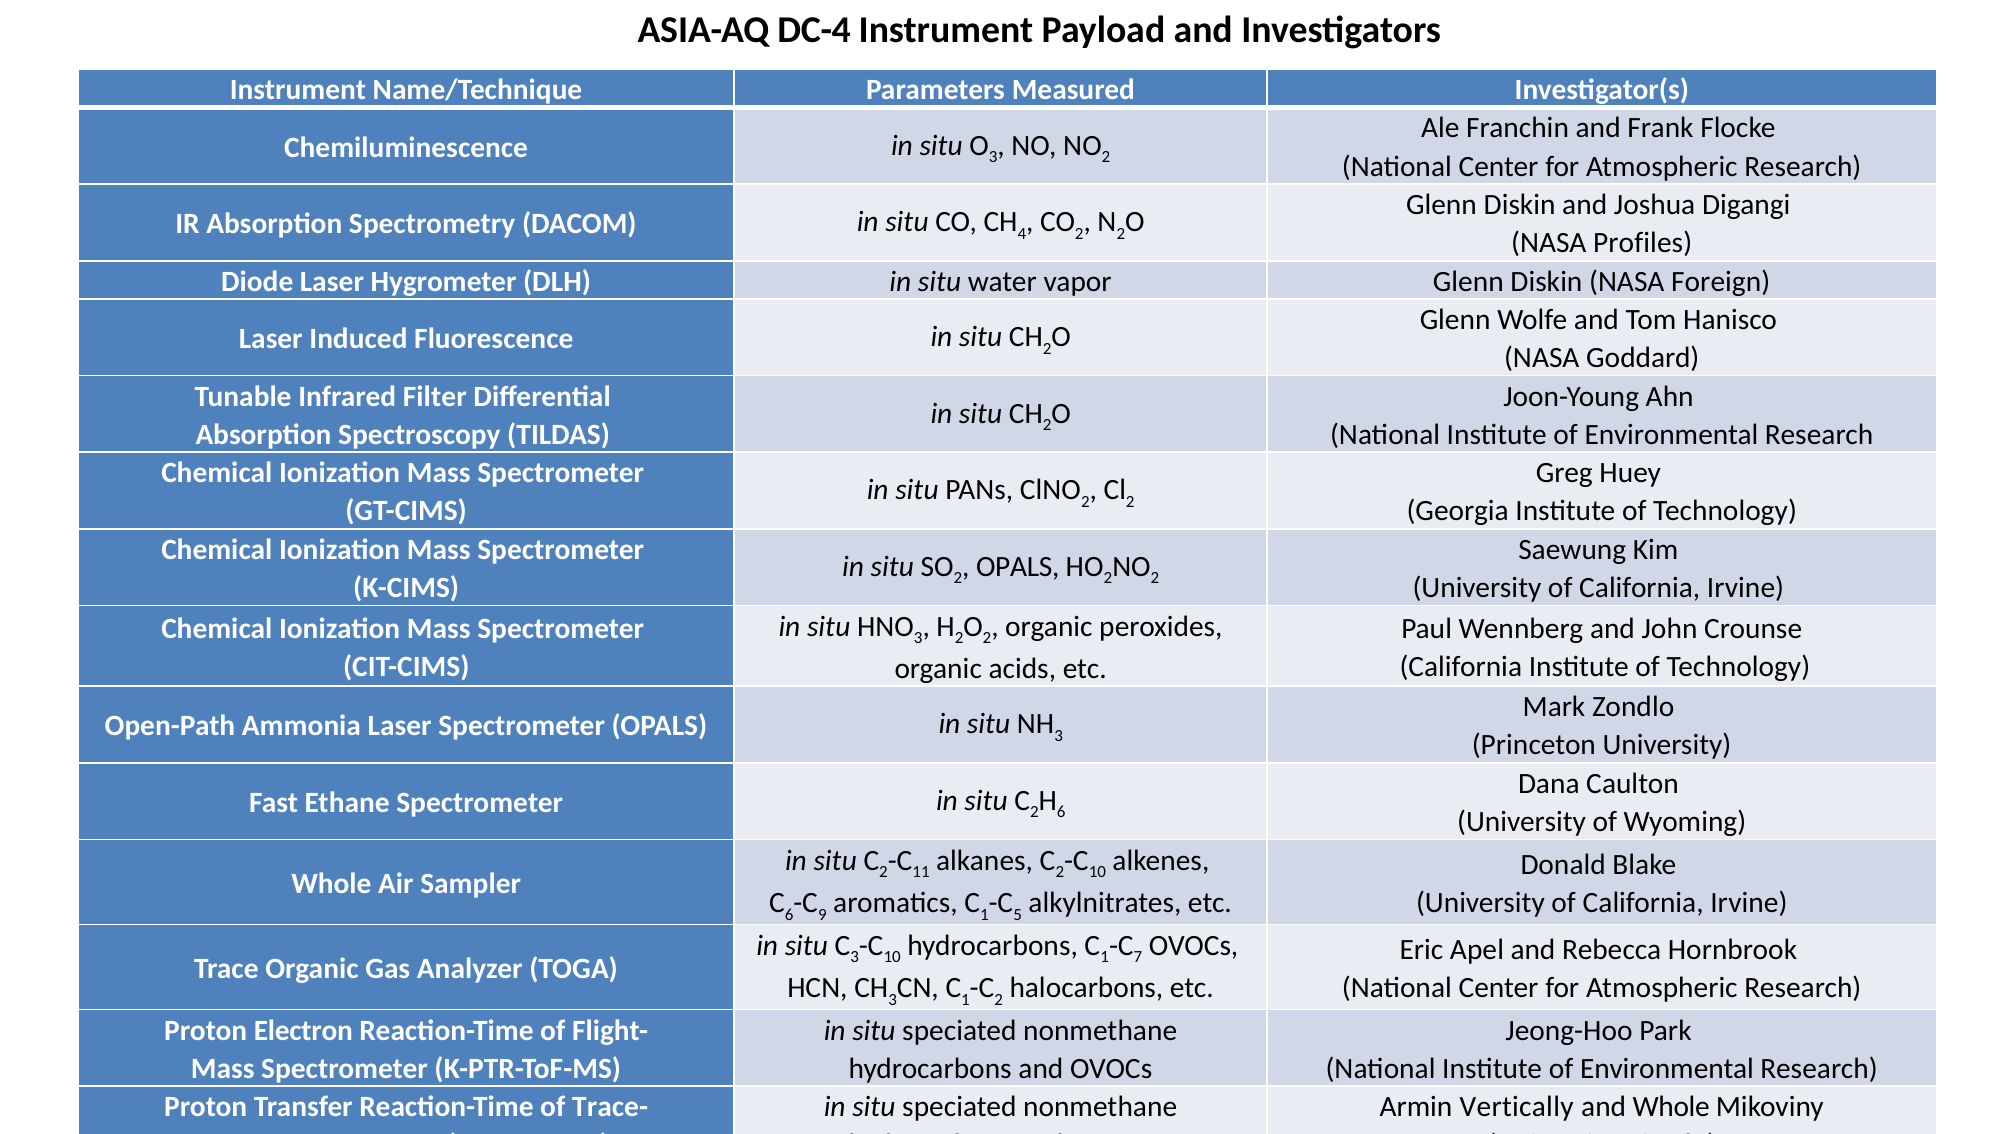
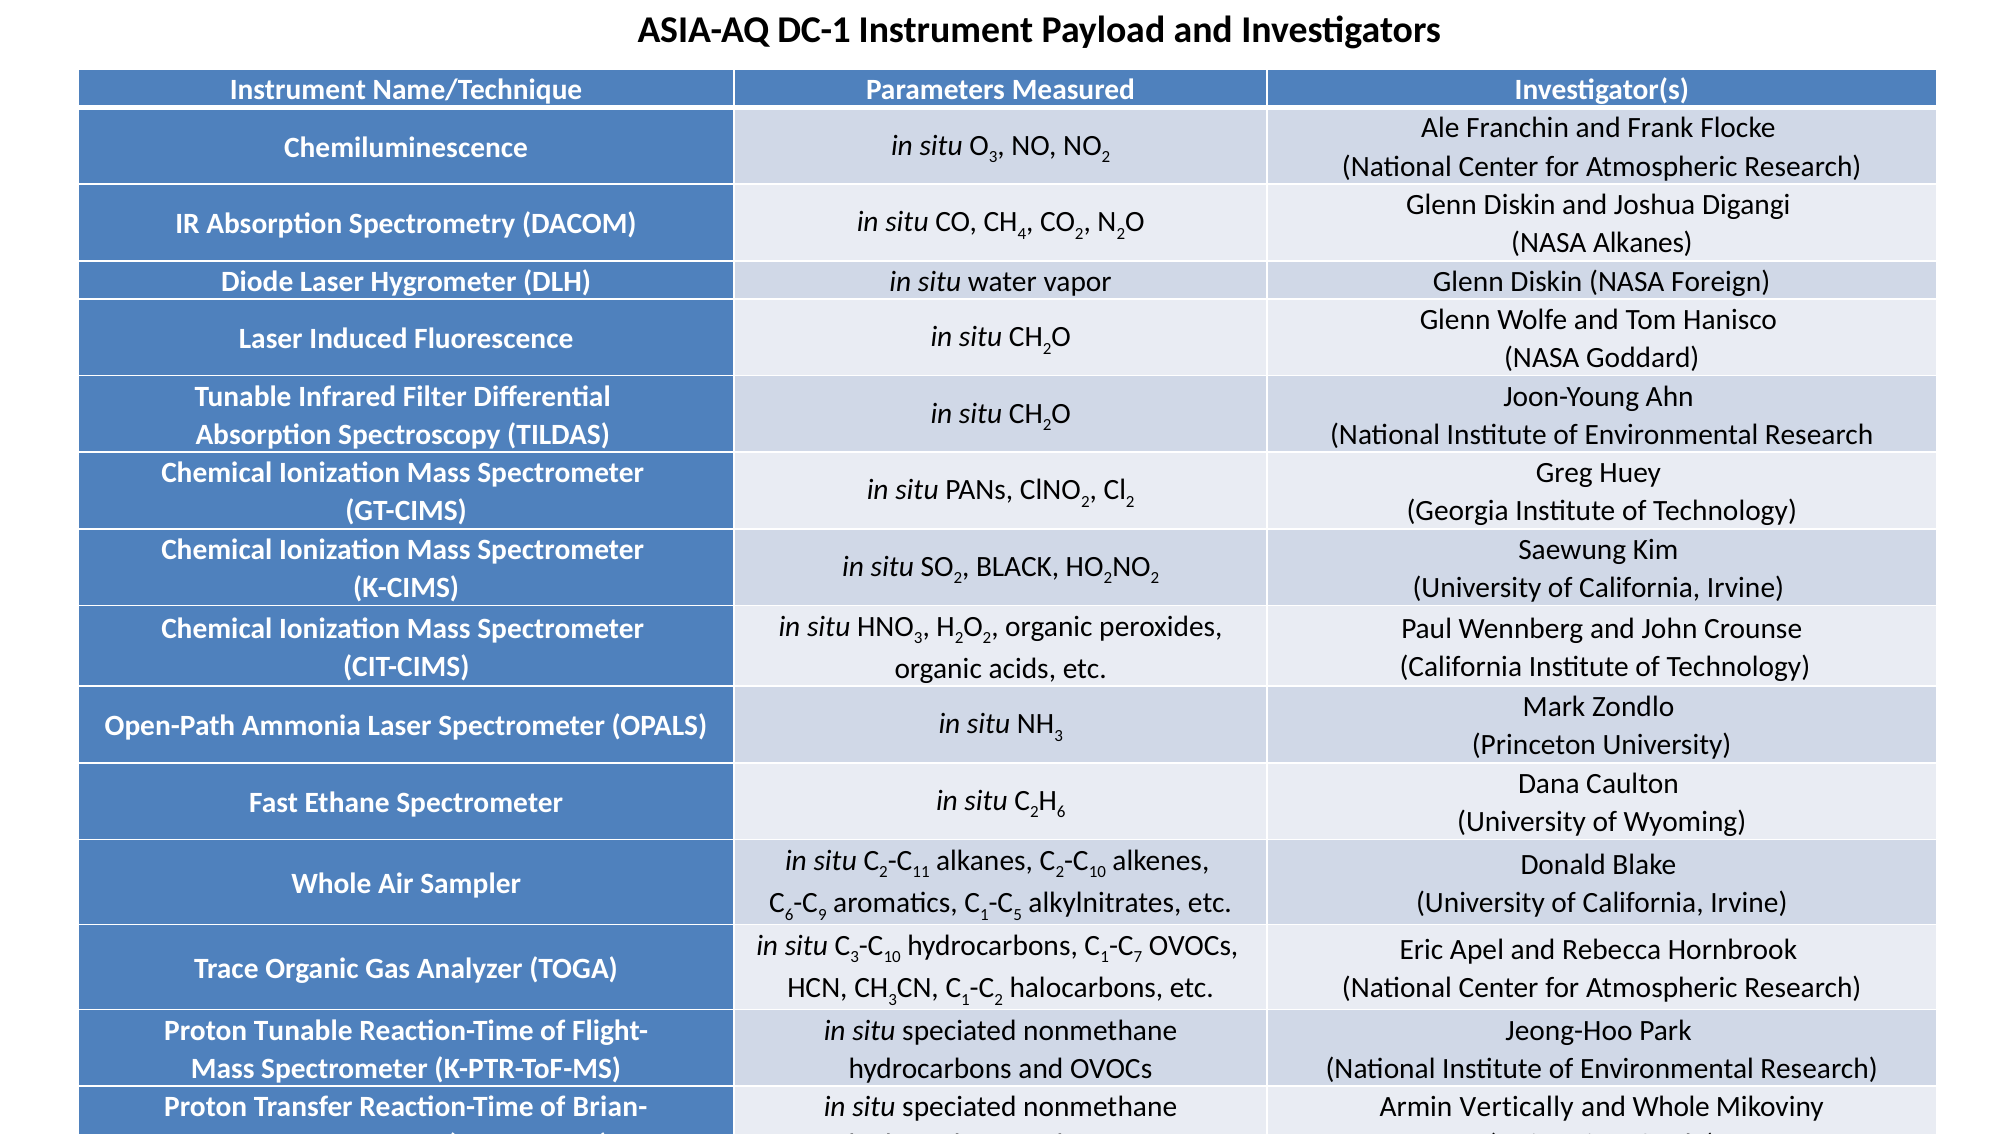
DC-4: DC-4 -> DC-1 (814, 30)
NASA Profiles: Profiles -> Alkanes (1643, 243)
OPALS: OPALS -> BLACK (1018, 567)
Proton Electron: Electron -> Tunable (303, 1030)
Trace-: Trace- -> Brian- (610, 1106)
